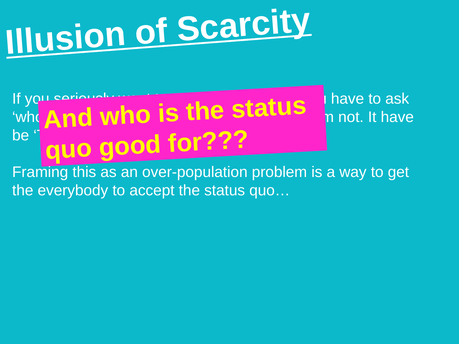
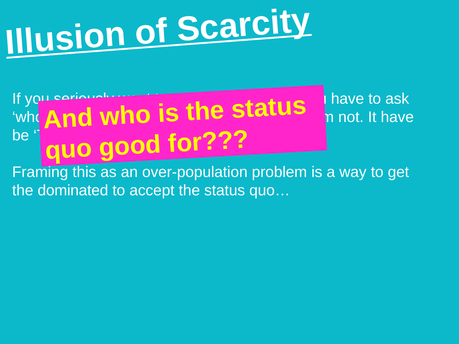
everybody: everybody -> dominated (73, 191)
